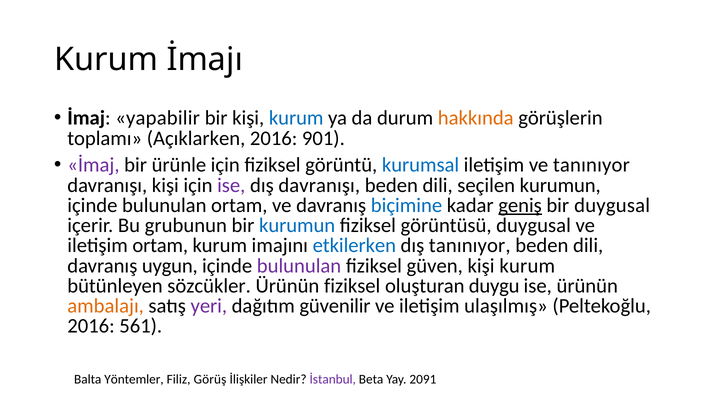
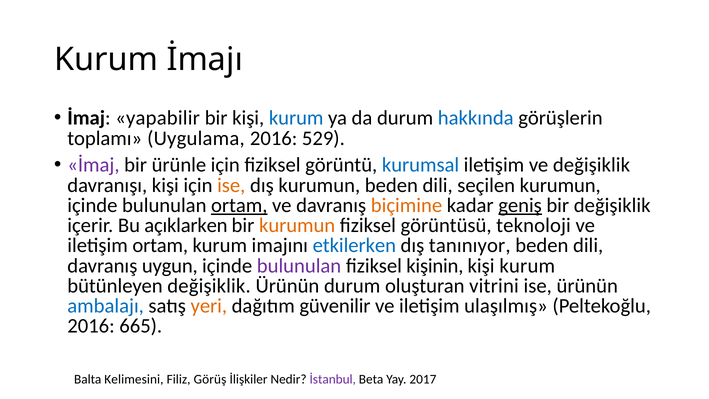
hakkında colour: orange -> blue (476, 118)
Açıklarken: Açıklarken -> Uygulama (196, 138)
901: 901 -> 529 (323, 138)
ve tanınıyor: tanınıyor -> değişiklik (591, 165)
ise colour: purple -> orange (231, 185)
dış davranışı: davranışı -> kurumun (319, 185)
ortam underline: none -> present (239, 205)
biçimine colour: blue -> orange (407, 205)
bir duygusal: duygusal -> değişiklik (612, 205)
grubunun: grubunun -> açıklarken (186, 225)
kurumun colour: blue -> orange (297, 225)
görüntüsü duygusal: duygusal -> teknoloji (534, 225)
güven: güven -> kişinin (435, 266)
bütünleyen sözcükler: sözcükler -> değişiklik (209, 286)
Ürünün fiziksel: fiziksel -> durum (352, 286)
duygu: duygu -> vitrini (494, 286)
ambalajı colour: orange -> blue (106, 306)
yeri colour: purple -> orange (209, 306)
561: 561 -> 665 (141, 326)
Yöntemler: Yöntemler -> Kelimesini (134, 379)
2091: 2091 -> 2017 (423, 379)
